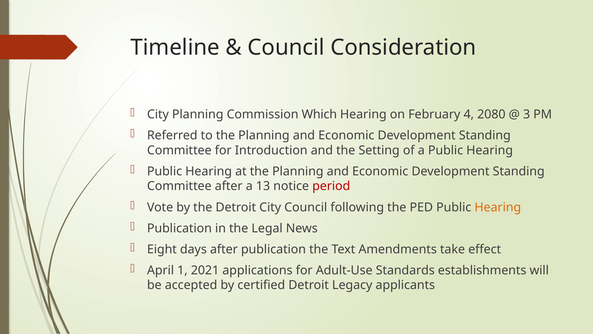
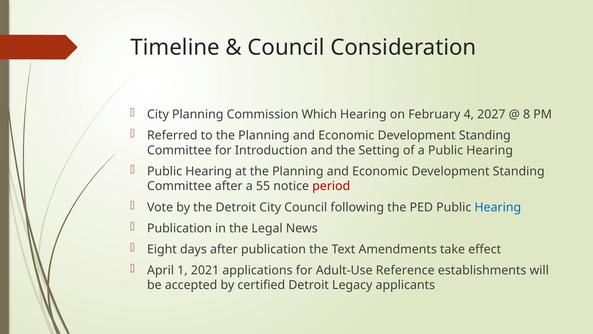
2080: 2080 -> 2027 (491, 114)
3: 3 -> 8 (527, 114)
13: 13 -> 55 (263, 186)
Hearing colour: orange -> blue (498, 207)
Standards: Standards -> Reference (405, 270)
